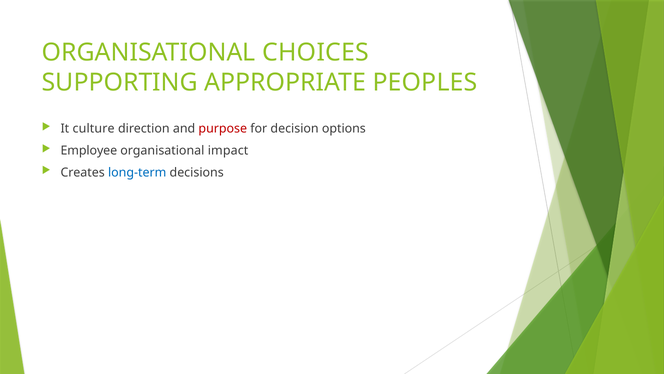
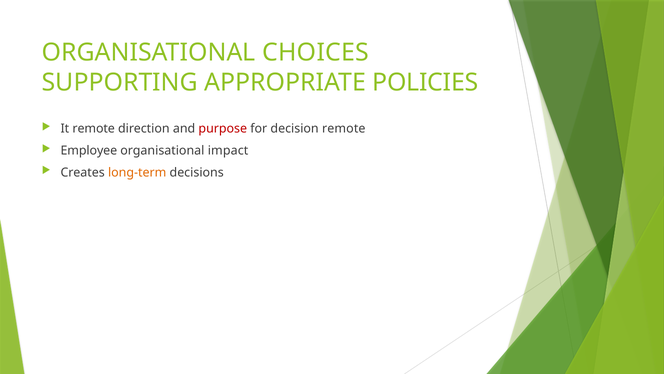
PEOPLES: PEOPLES -> POLICIES (425, 82)
It culture: culture -> remote (94, 129)
decision options: options -> remote (344, 129)
long-term colour: blue -> orange (137, 172)
